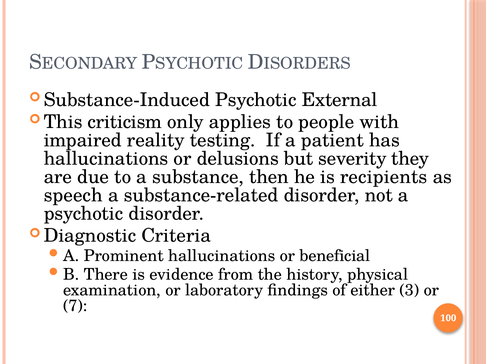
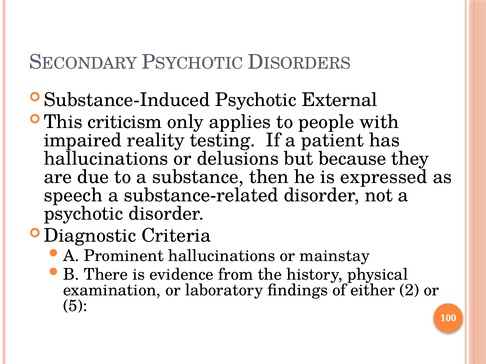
severity: severity -> because (352, 159)
recipients: recipients -> expressed (384, 177)
beneficial: beneficial -> mainstay (335, 256)
3: 3 -> 2 (409, 290)
7: 7 -> 5 (75, 306)
